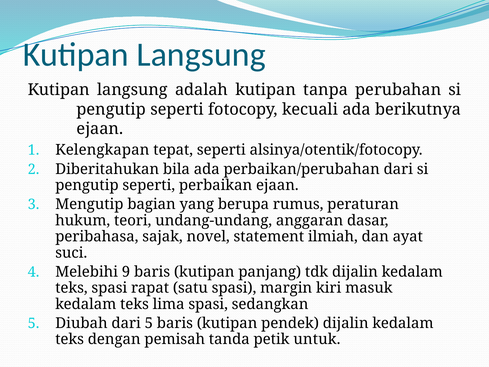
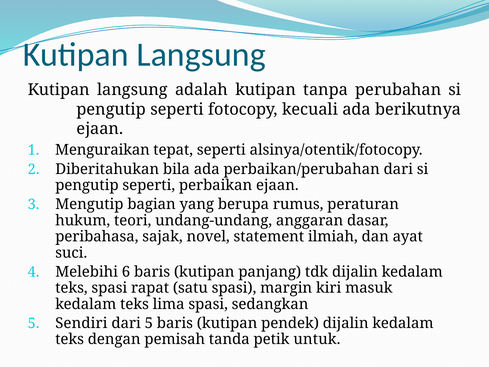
Kelengkapan: Kelengkapan -> Menguraikan (102, 150)
9: 9 -> 6 (126, 272)
Diubah: Diubah -> Sendiri (81, 323)
